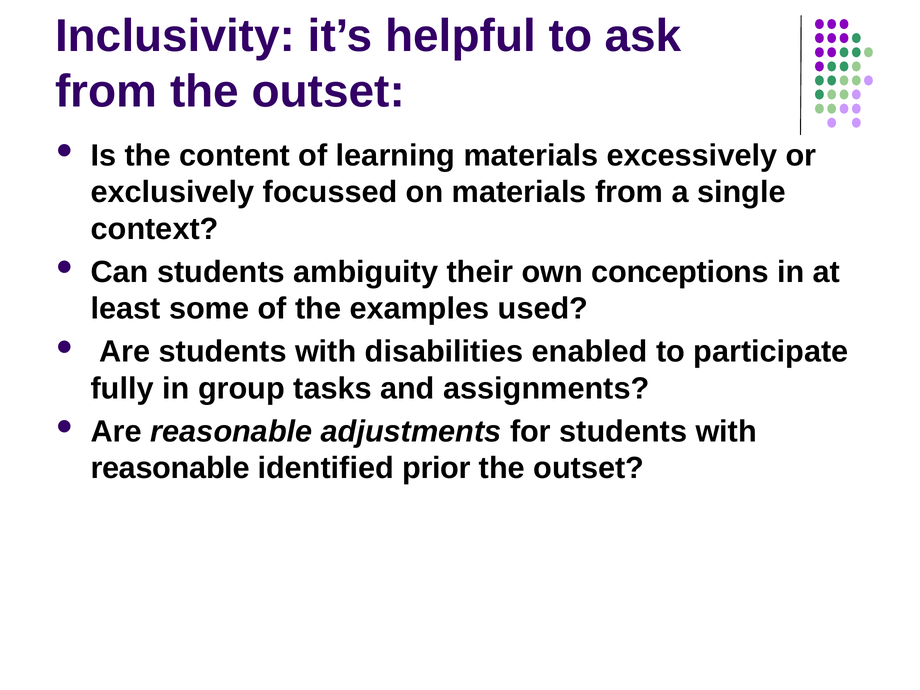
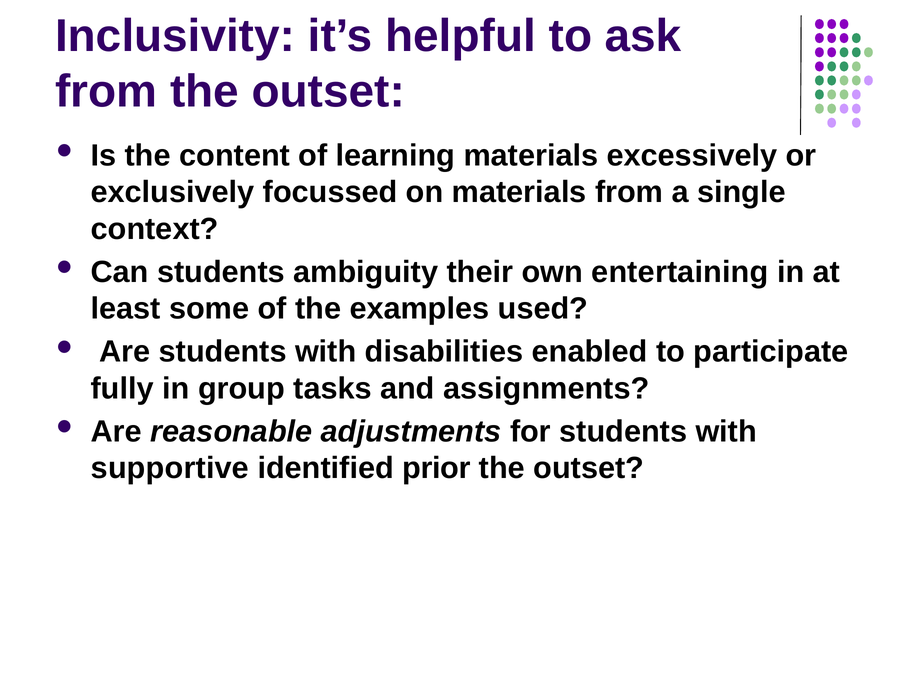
conceptions: conceptions -> entertaining (680, 272)
reasonable: reasonable -> supportive (170, 468)
